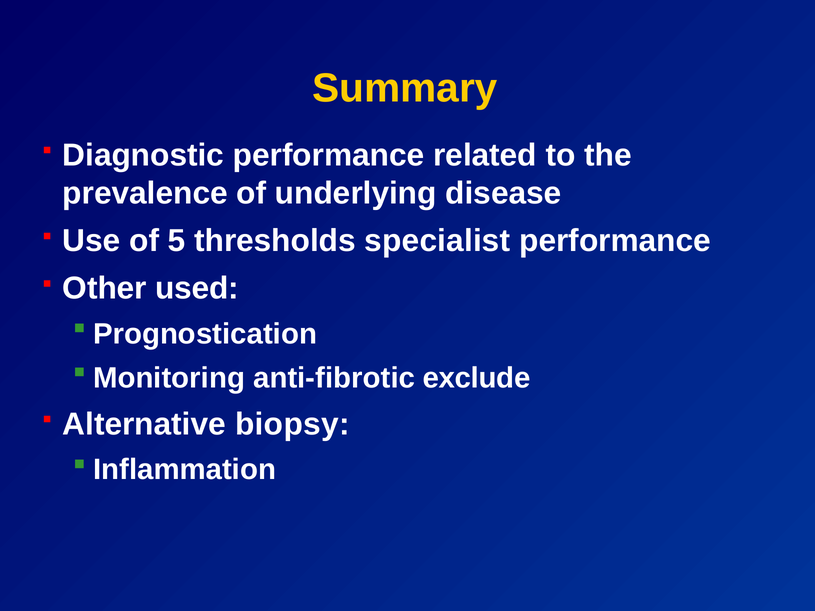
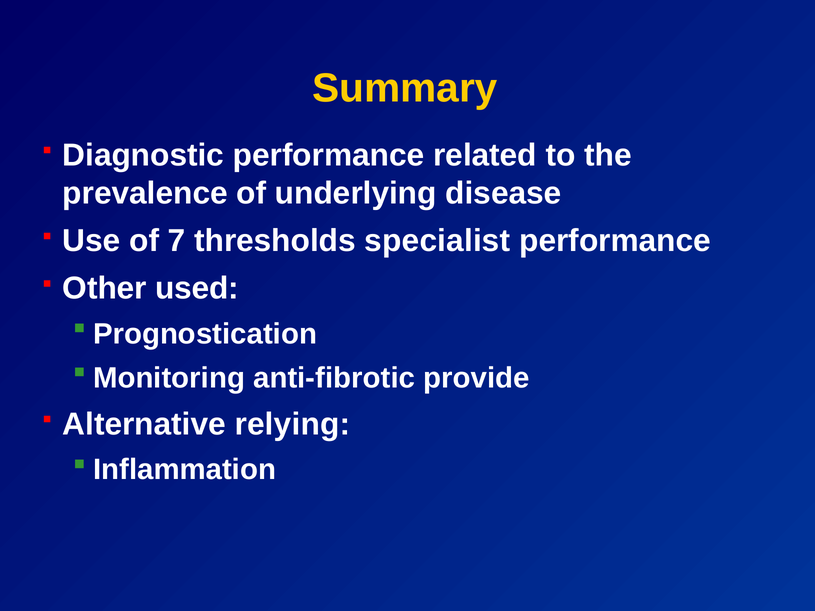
5: 5 -> 7 (177, 241)
exclude: exclude -> provide (476, 378)
biopsy: biopsy -> relying (292, 424)
